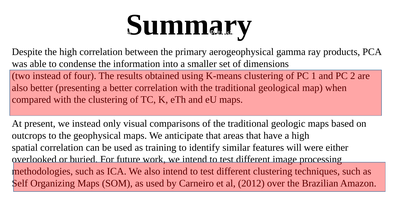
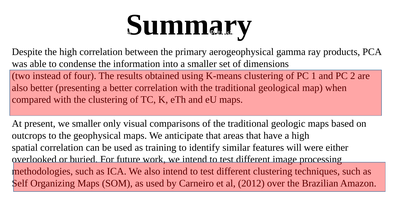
we instead: instead -> smaller (86, 124)
